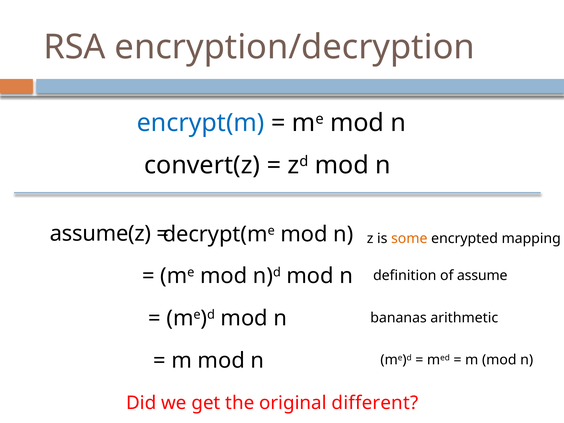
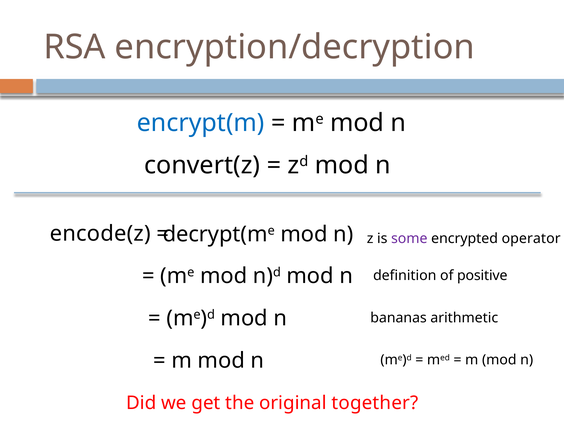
assume(z: assume(z -> encode(z (100, 234)
some colour: orange -> purple (409, 239)
mapping: mapping -> operator (531, 239)
assume: assume -> positive (482, 275)
different: different -> together (375, 403)
